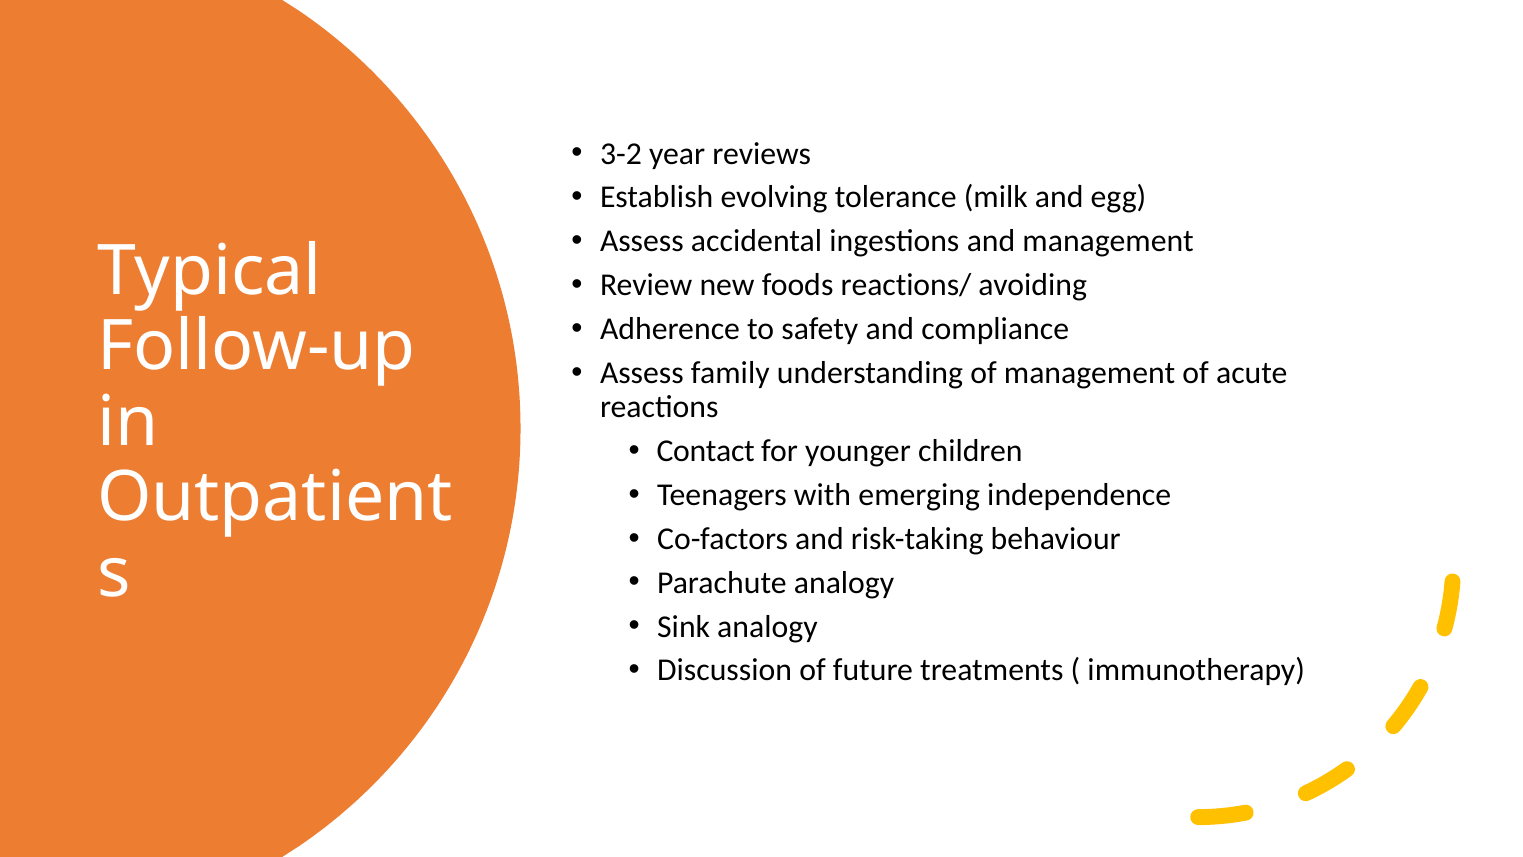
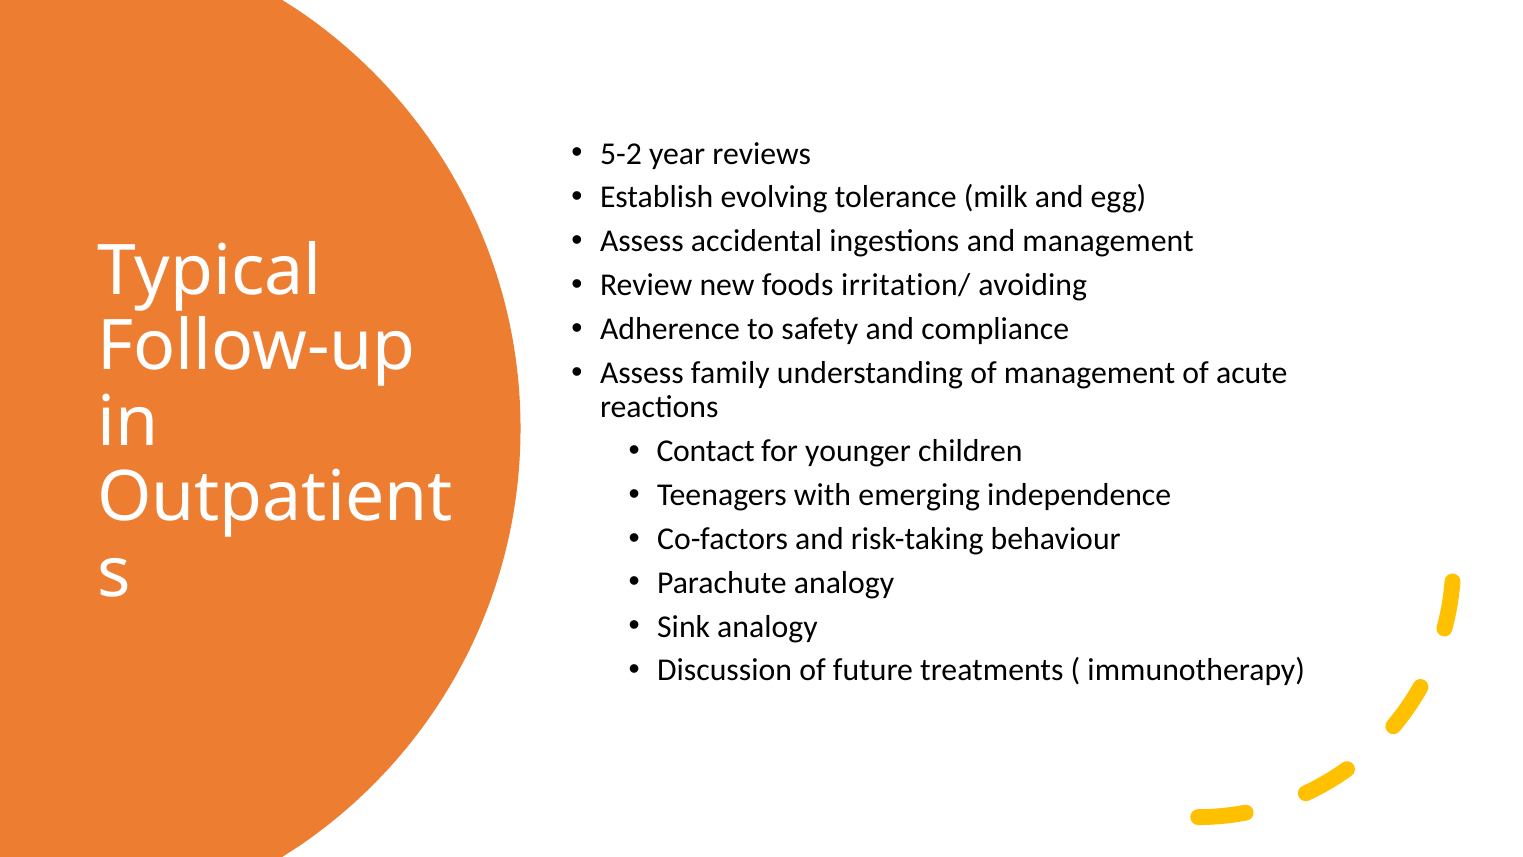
3-2: 3-2 -> 5-2 (621, 154)
reactions/: reactions/ -> irritation/ (906, 285)
